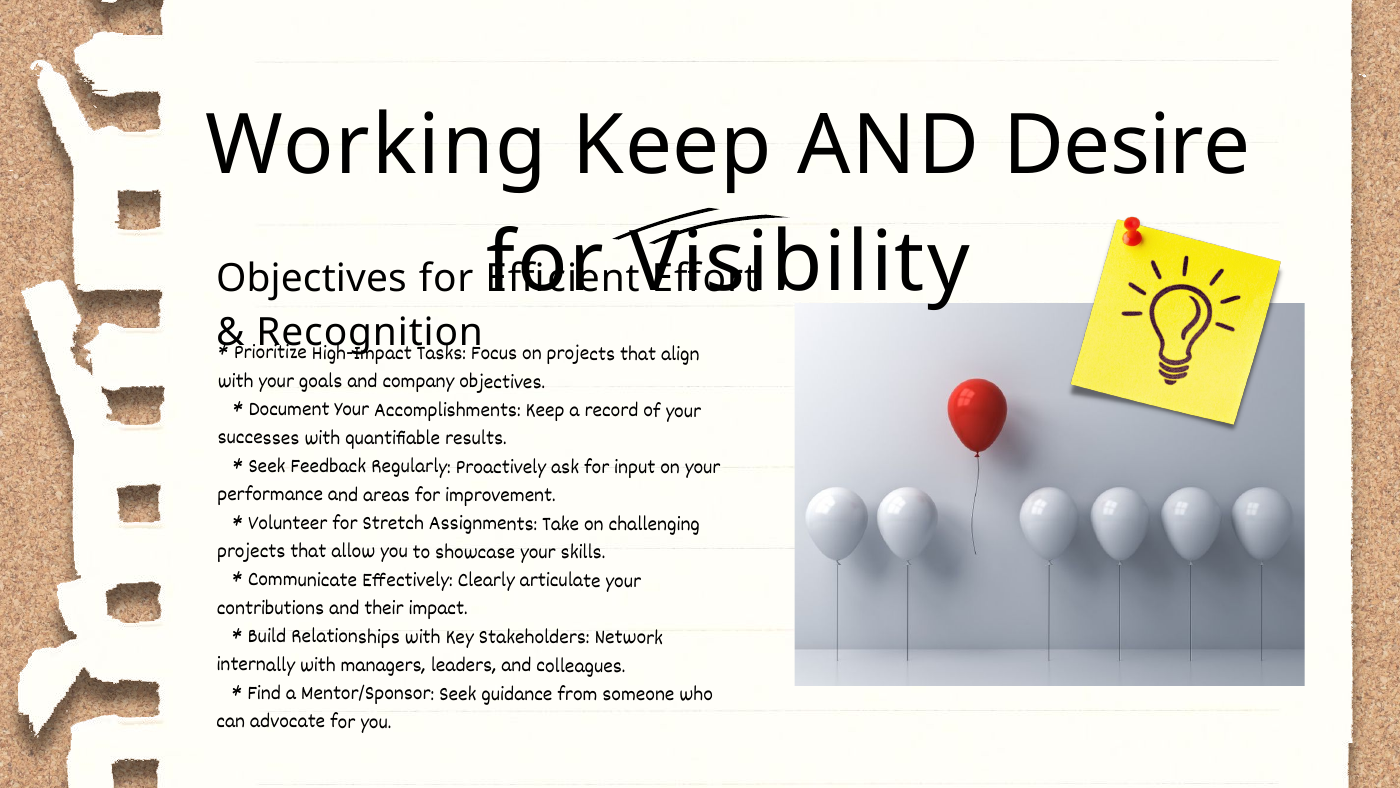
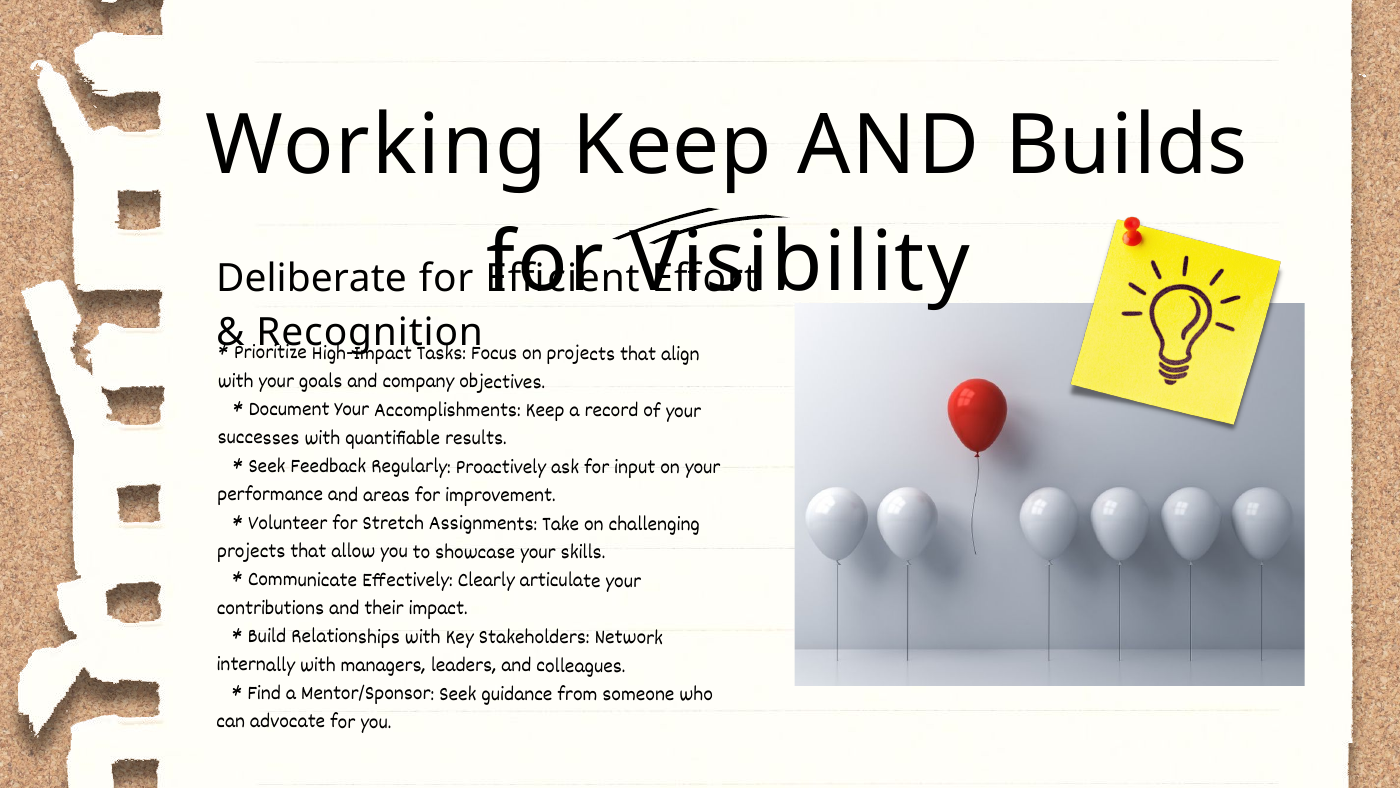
Desire: Desire -> Builds (1127, 146)
Objectives: Objectives -> Deliberate (311, 278)
